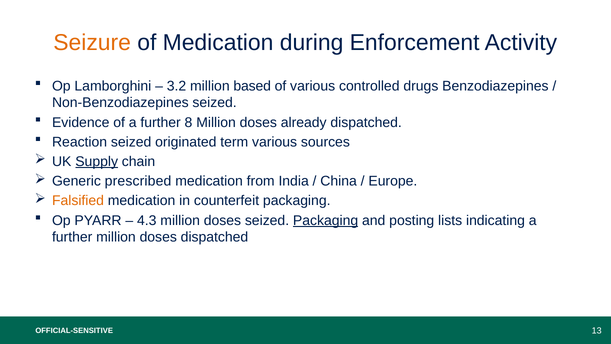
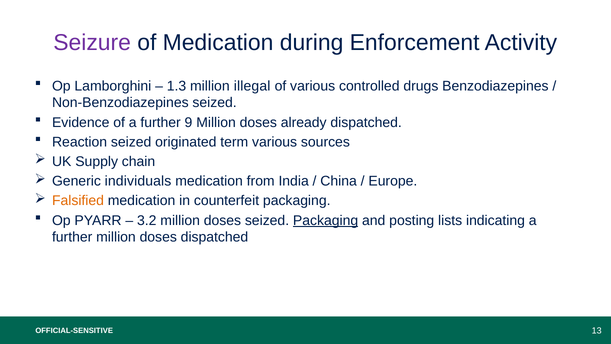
Seizure colour: orange -> purple (92, 43)
3.2: 3.2 -> 1.3 (177, 86)
based: based -> illegal (252, 86)
8: 8 -> 9 (189, 122)
Supply underline: present -> none (97, 161)
prescribed: prescribed -> individuals (138, 181)
4.3: 4.3 -> 3.2 (147, 220)
